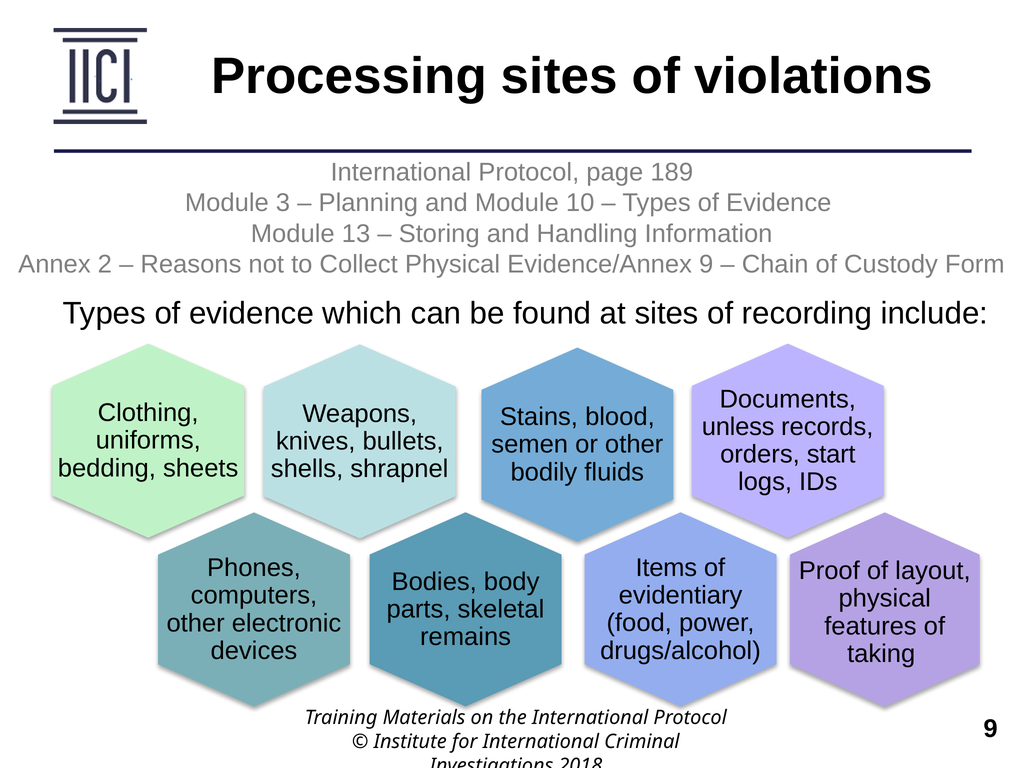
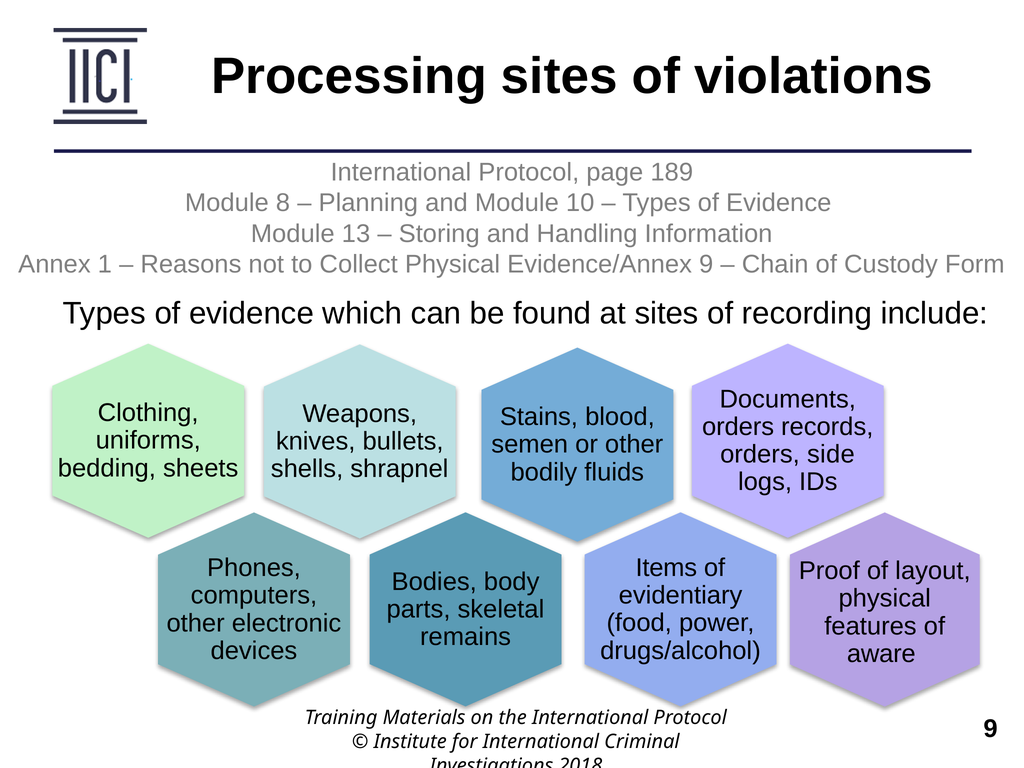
3: 3 -> 8 (283, 203)
2: 2 -> 1 (105, 264)
unless: unless -> orders (738, 427)
start: start -> side (831, 454)
taking: taking -> aware (881, 654)
